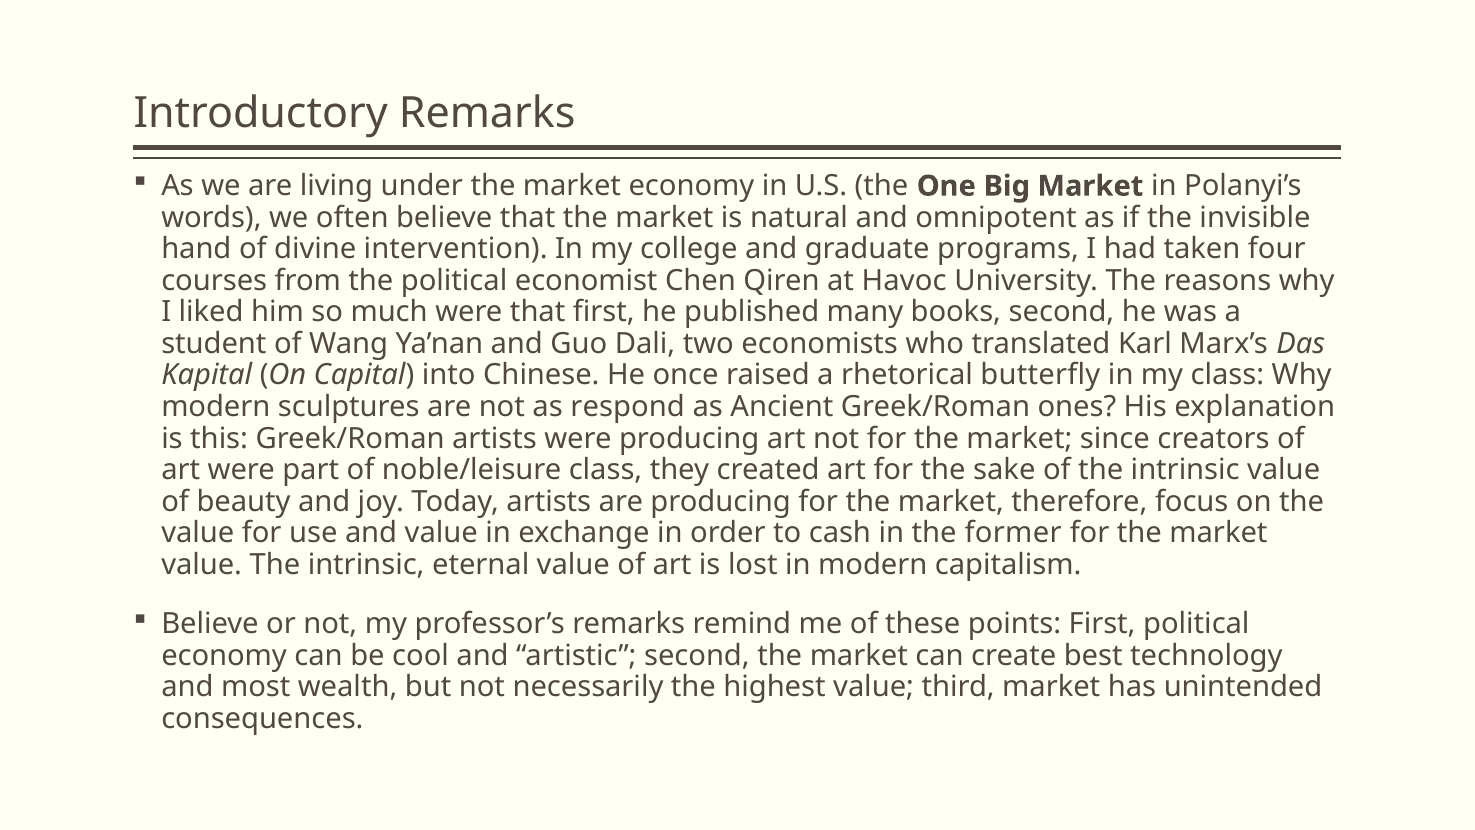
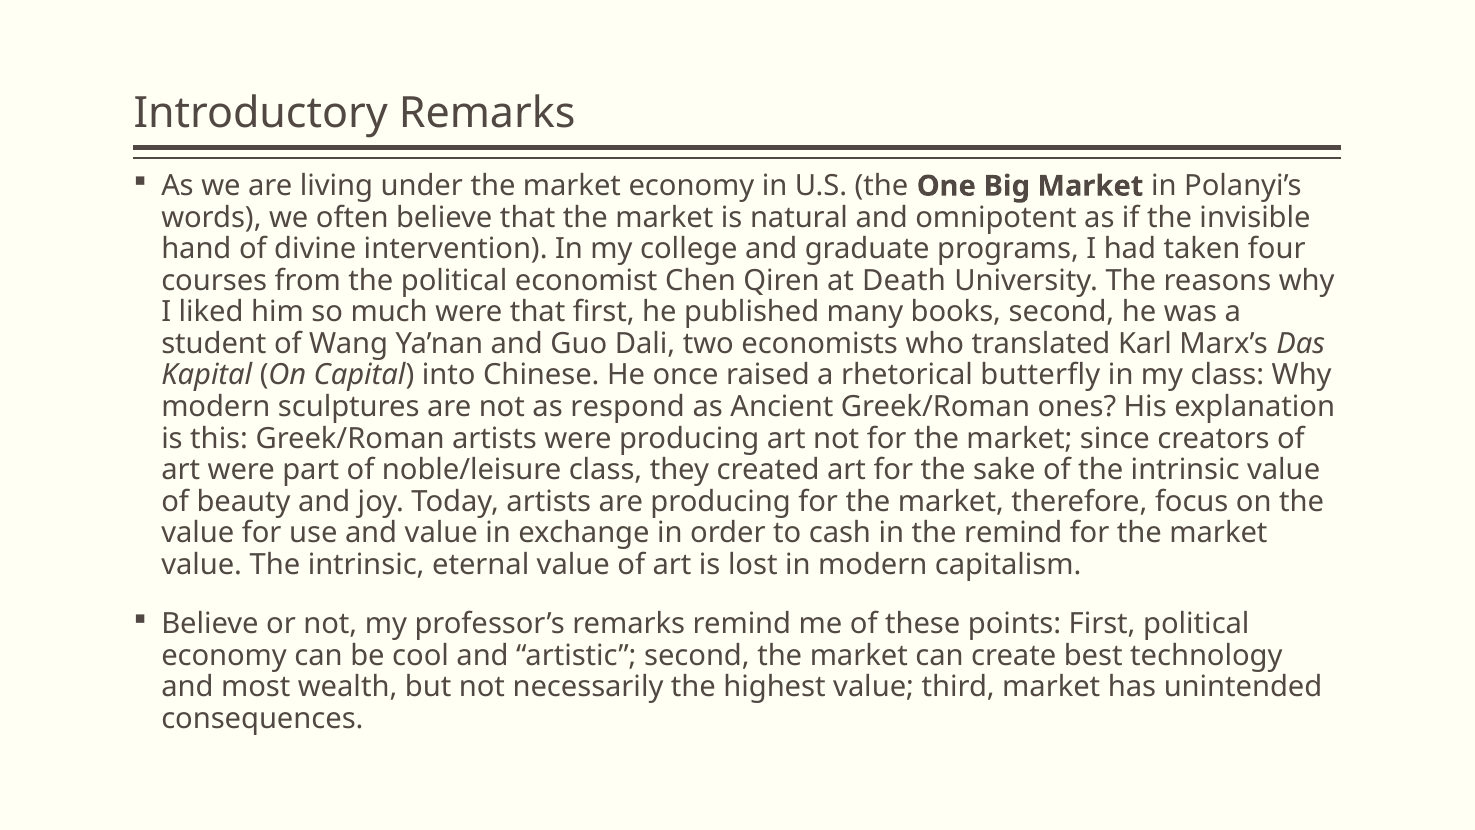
Havoc: Havoc -> Death (904, 281)
the former: former -> remind (1013, 533)
